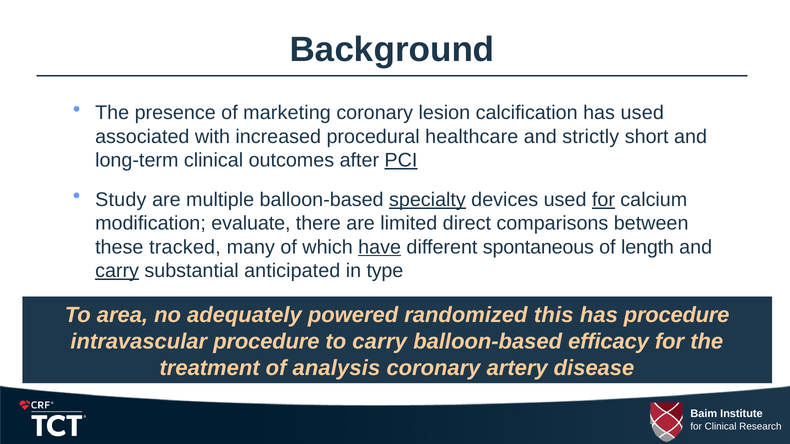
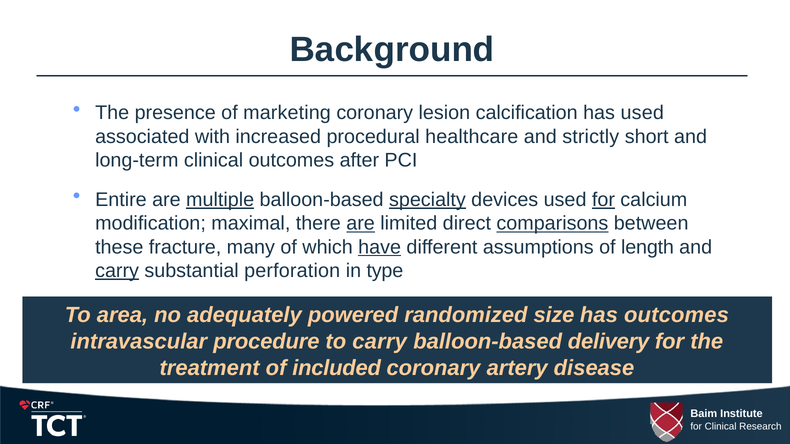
PCI underline: present -> none (401, 160)
Study: Study -> Entire (121, 200)
multiple underline: none -> present (220, 200)
evaluate: evaluate -> maximal (251, 224)
are underline: none -> present (361, 224)
comparisons underline: none -> present (552, 224)
tracked: tracked -> fracture (185, 247)
spontaneous: spontaneous -> assumptions (538, 247)
anticipated: anticipated -> perforation (292, 271)
this: this -> size (554, 315)
has procedure: procedure -> outcomes (676, 315)
efficacy: efficacy -> delivery (609, 342)
analysis: analysis -> included (337, 368)
